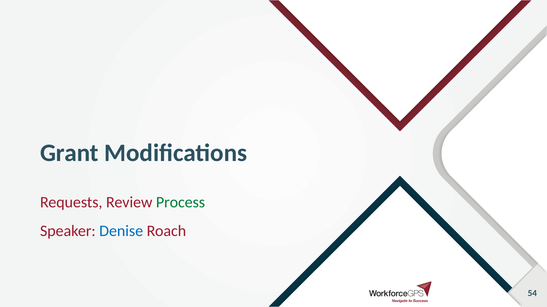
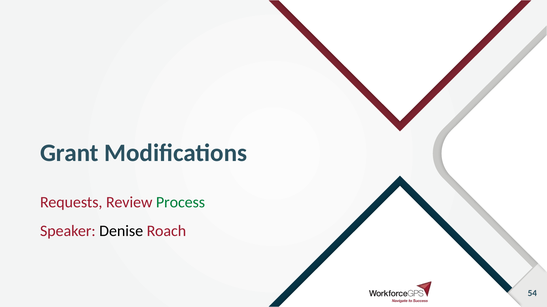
Denise colour: blue -> black (121, 231)
